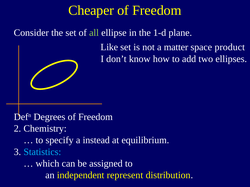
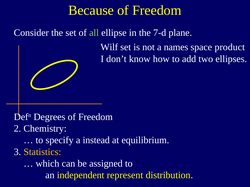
Cheaper: Cheaper -> Because (91, 10)
1-d: 1-d -> 7-d (160, 33)
Like: Like -> Wilf (109, 47)
matter: matter -> names (176, 47)
Statistics colour: light blue -> yellow (42, 152)
